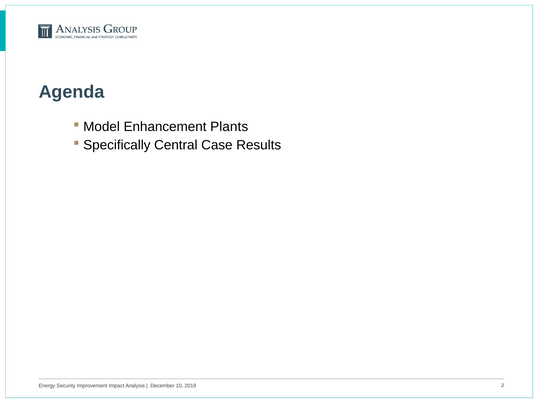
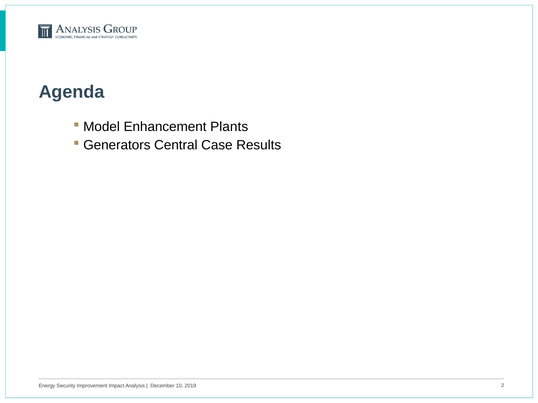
Specifically: Specifically -> Generators (117, 145)
